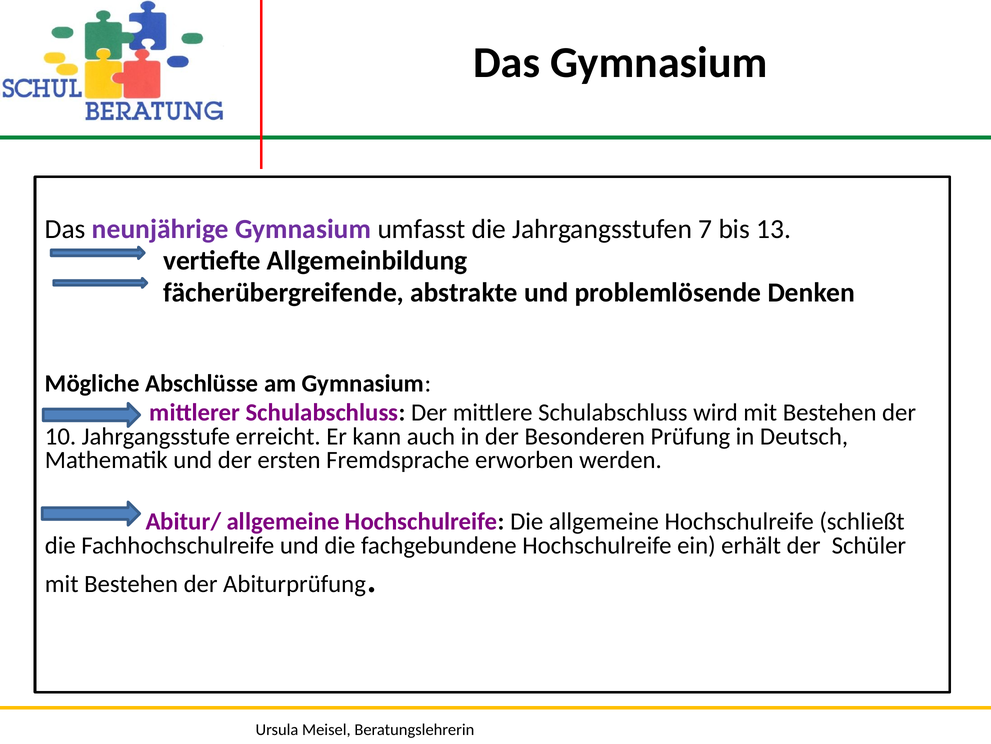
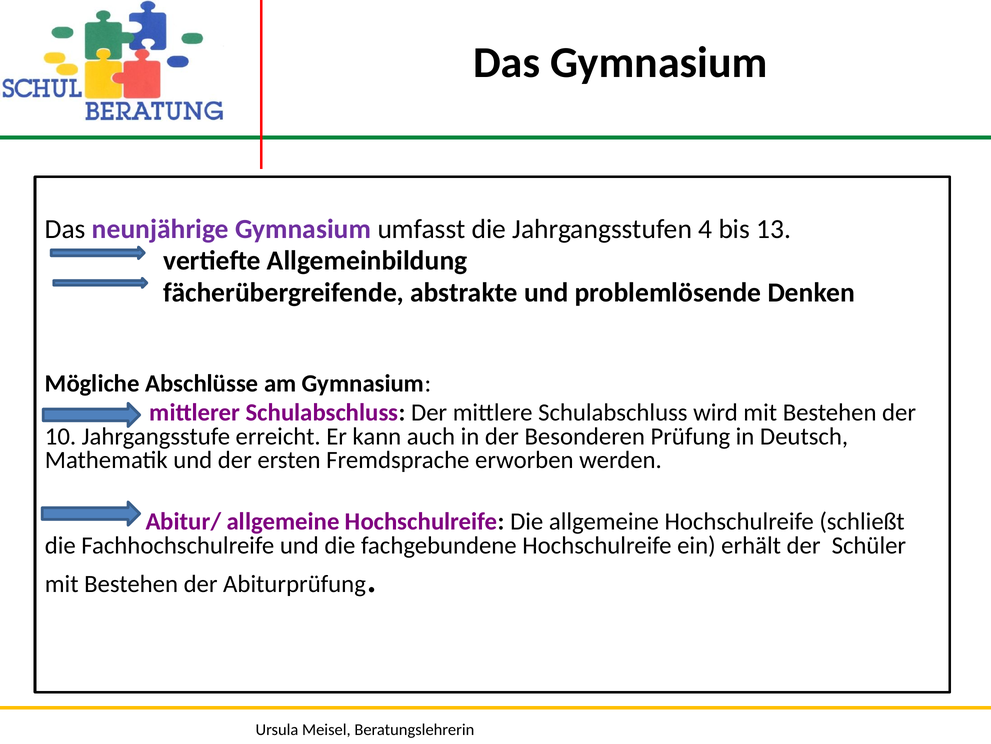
7: 7 -> 4 (705, 229)
